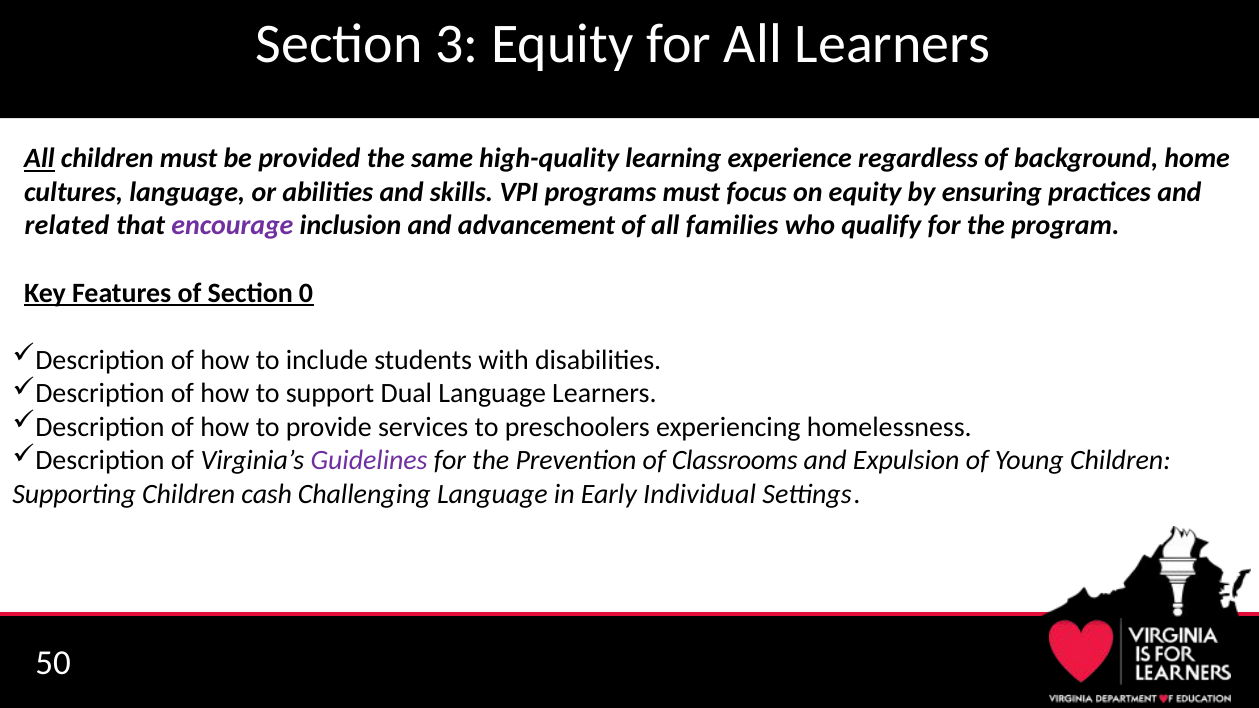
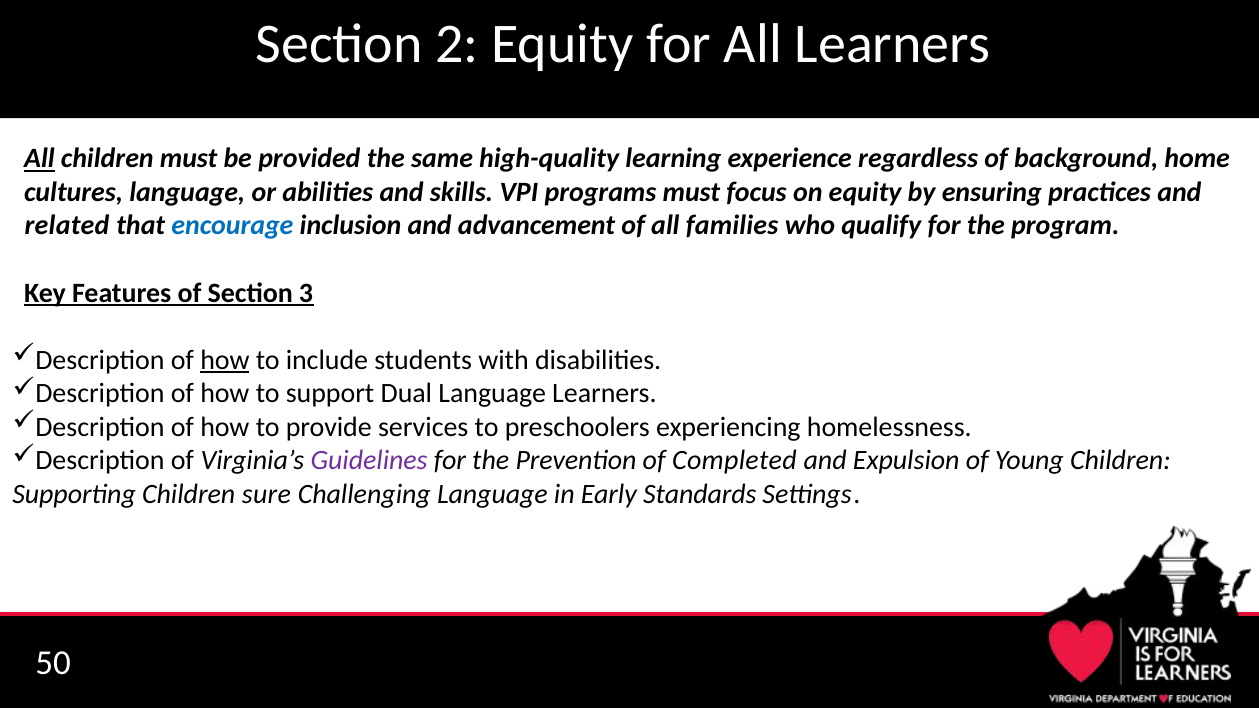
3: 3 -> 2 (457, 44)
encourage colour: purple -> blue (232, 226)
0: 0 -> 3 (306, 293)
how underline: none -> present (225, 360)
Classrooms: Classrooms -> Completed (734, 461)
cash: cash -> sure (266, 494)
Individual: Individual -> Standards (700, 494)
